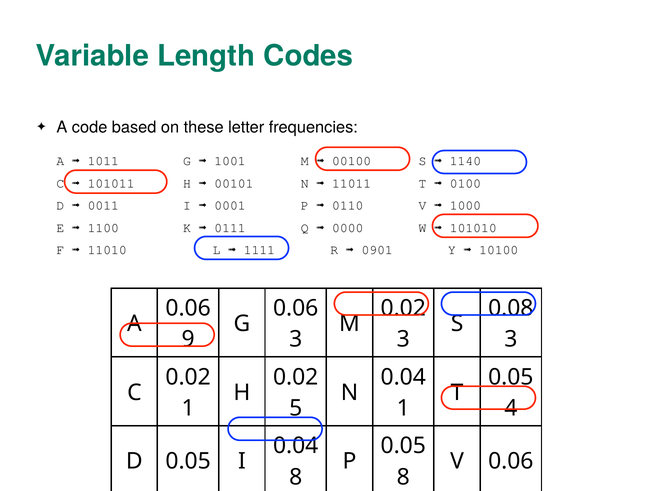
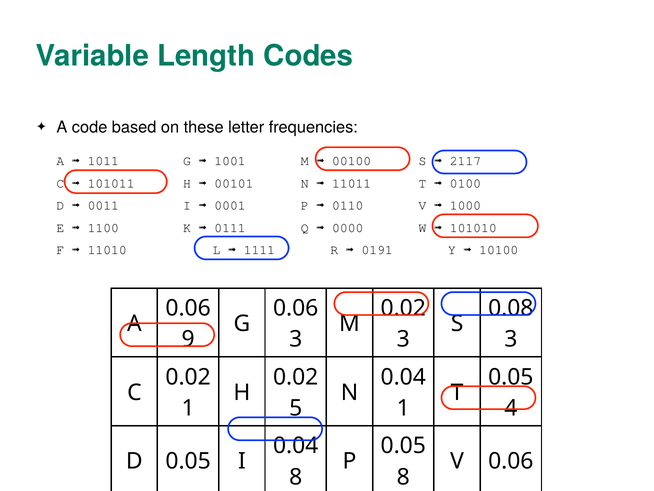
1140: 1140 -> 2117 (465, 161)
0901: 0901 -> 0191 (377, 250)
